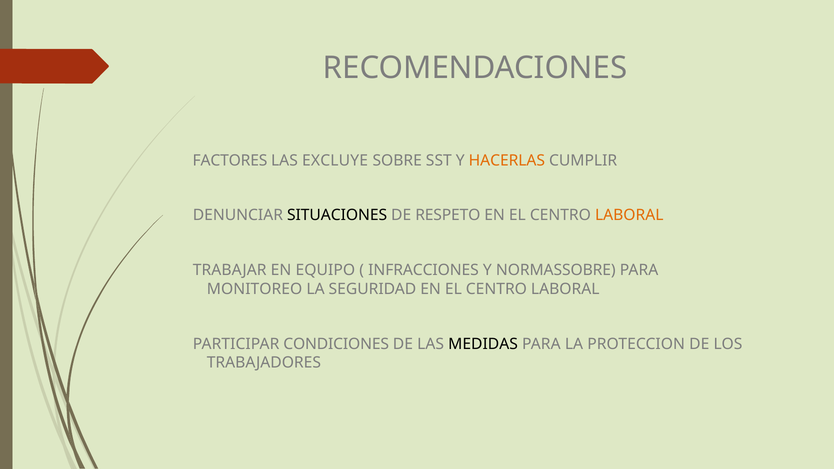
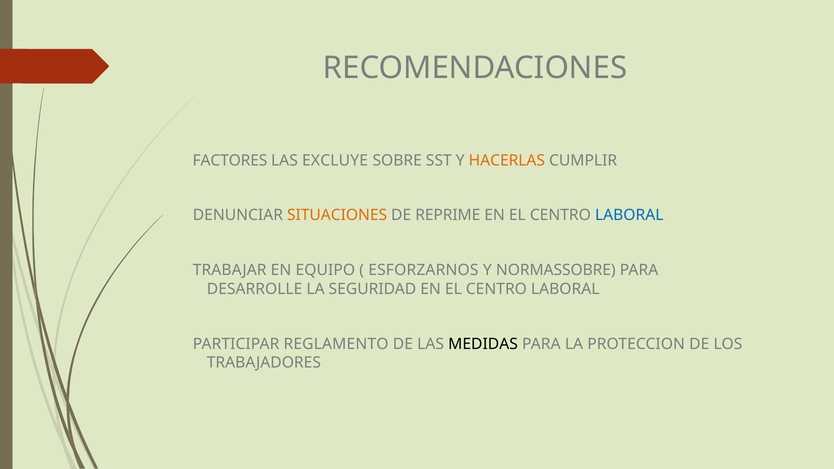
SITUACIONES colour: black -> orange (337, 215)
RESPETO: RESPETO -> REPRIME (448, 215)
LABORAL colour: orange -> blue (629, 215)
INFRACCIONES: INFRACCIONES -> ESFORZARNOS (423, 270)
MONITOREO: MONITOREO -> DESARROLLE (255, 289)
CONDICIONES: CONDICIONES -> REGLAMENTO (336, 344)
